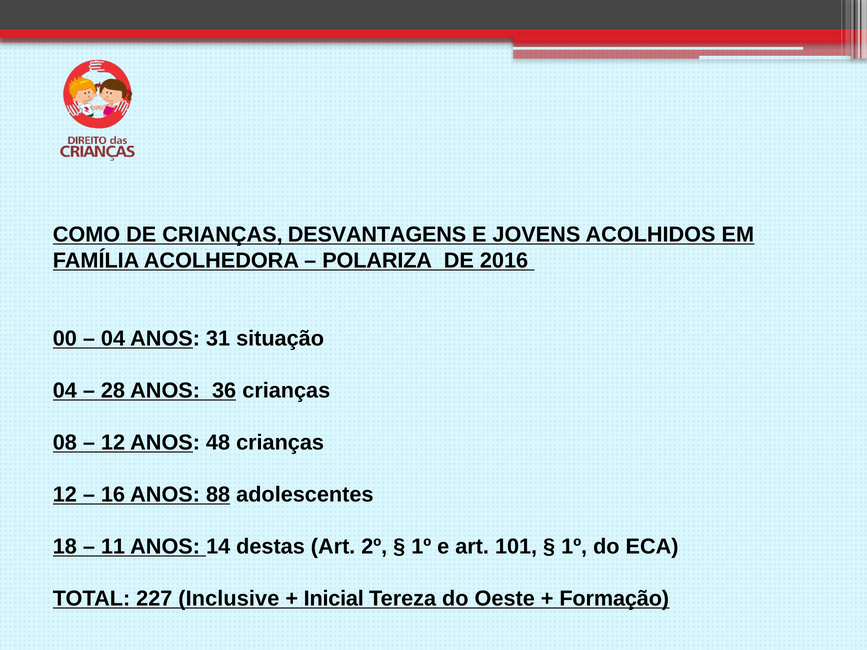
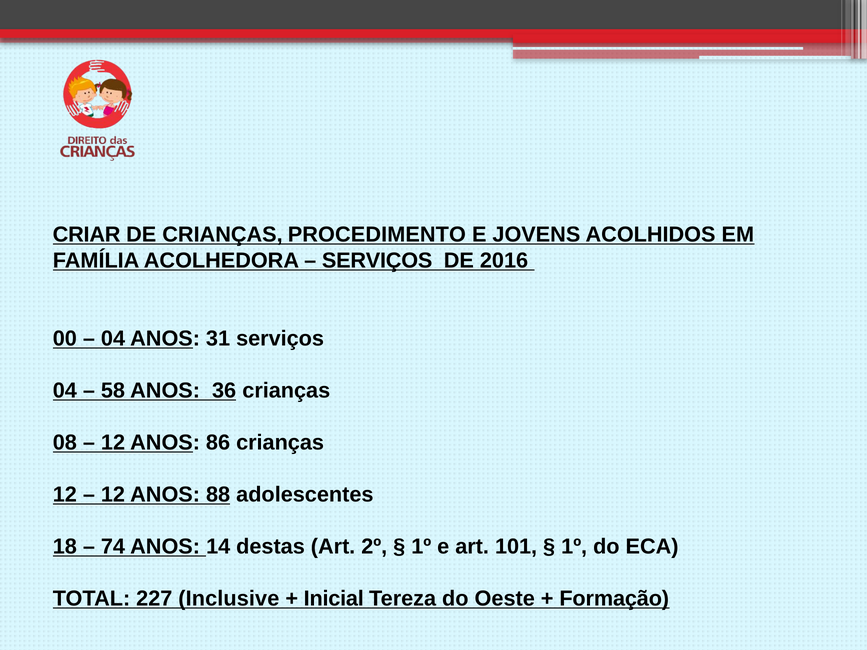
COMO: COMO -> CRIAR (87, 235)
DESVANTAGENS: DESVANTAGENS -> PROCEDIMENTO (377, 235)
POLARIZA: POLARIZA -> SERVIÇOS (377, 261)
31 situação: situação -> serviços (280, 339)
28: 28 -> 58 (113, 391)
48: 48 -> 86 (218, 443)
16: 16 -> 12 (113, 495)
11: 11 -> 74 (113, 547)
